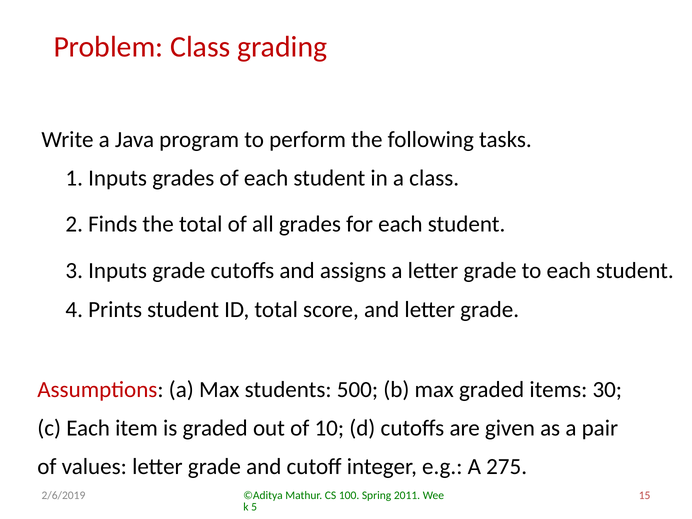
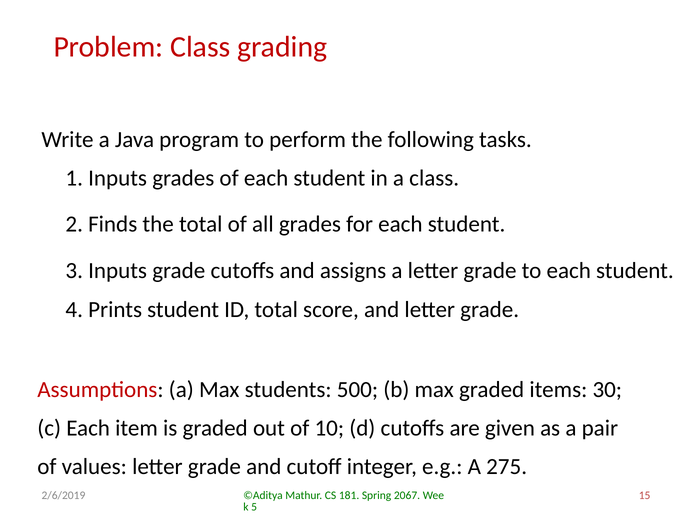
100: 100 -> 181 (349, 496)
2011: 2011 -> 2067 (407, 496)
